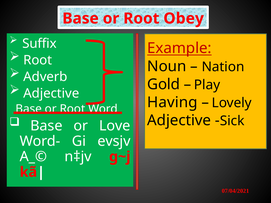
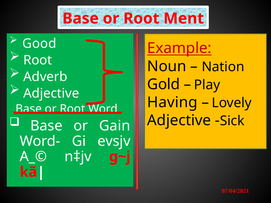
Obey: Obey -> Ment (184, 18)
Suffix: Suffix -> Good (39, 44)
Love: Love -> Gain (115, 126)
